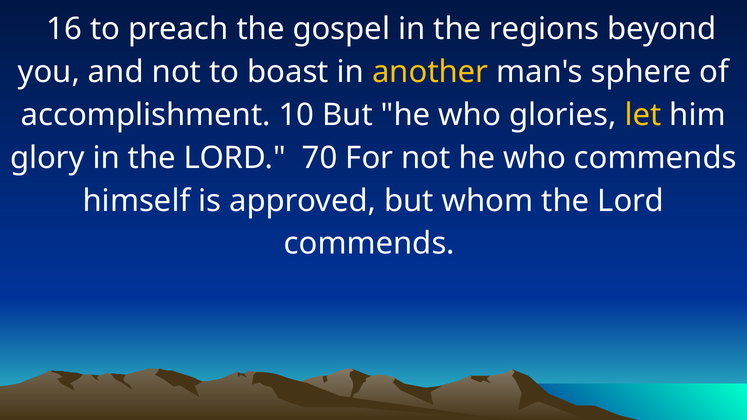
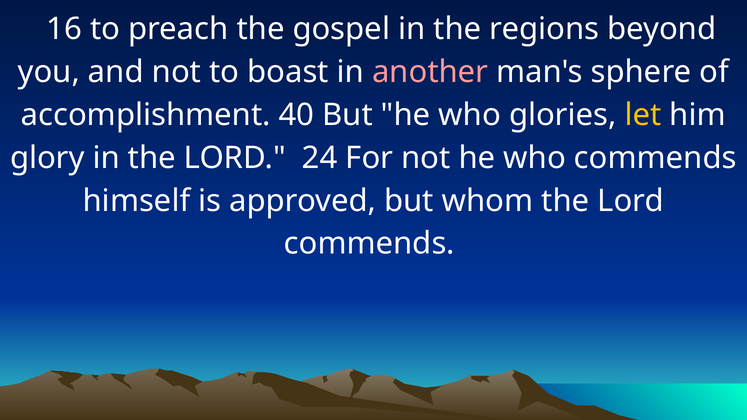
another colour: yellow -> pink (430, 72)
10: 10 -> 40 (296, 115)
70: 70 -> 24 (320, 158)
